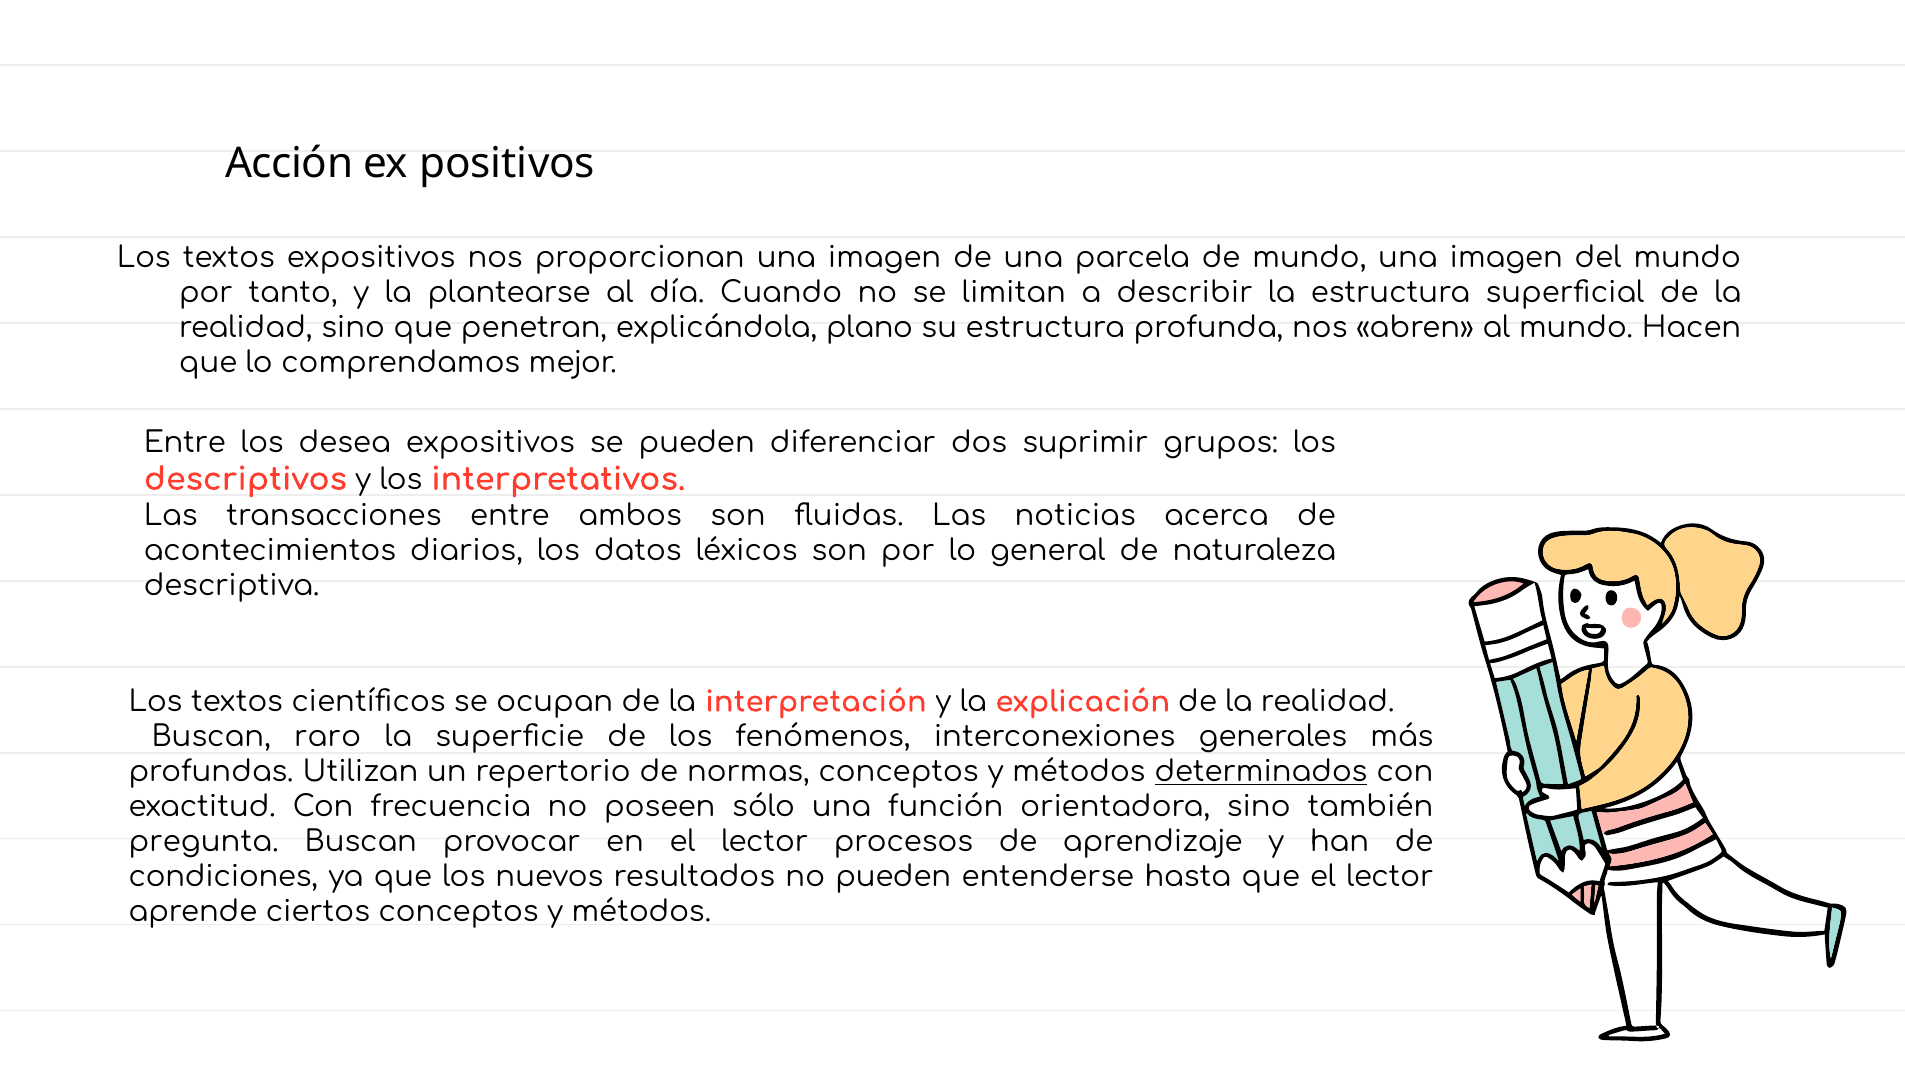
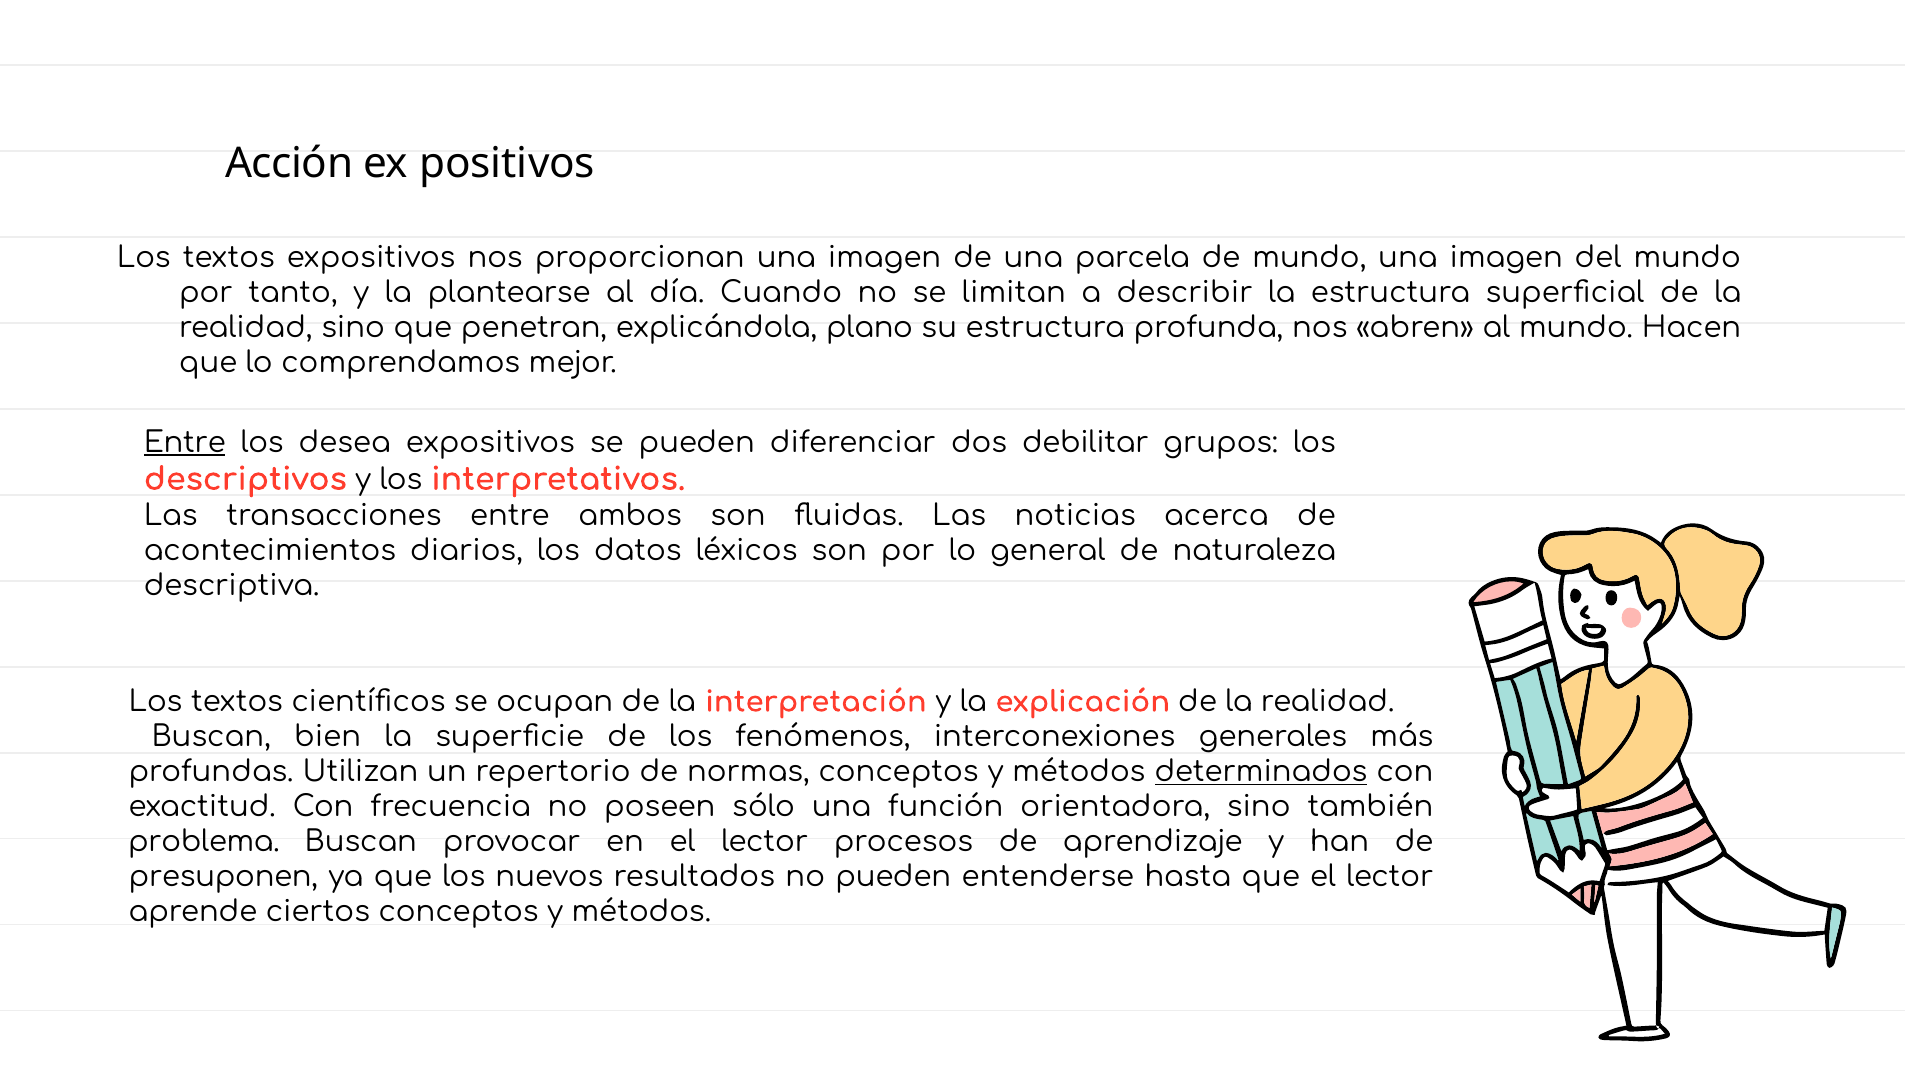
Entre underline: none -> present (185, 442)
suprimir: suprimir -> debilitar (1085, 442)
raro: raro -> bien (328, 737)
pregunta: pregunta -> problema (204, 841)
condiciones: condiciones -> presuponen (223, 876)
